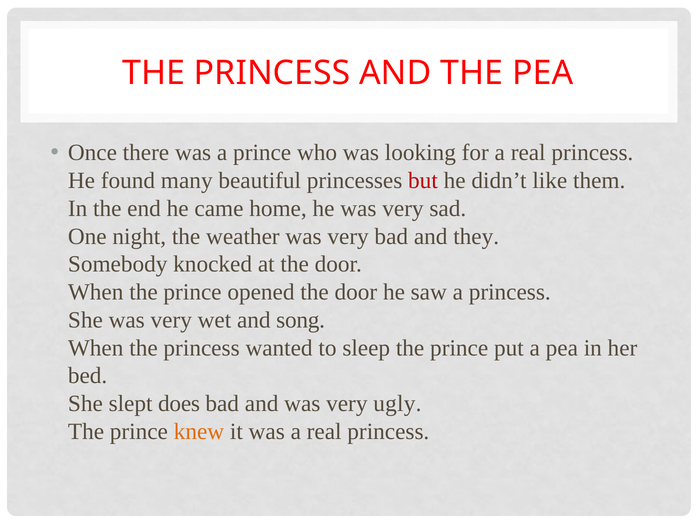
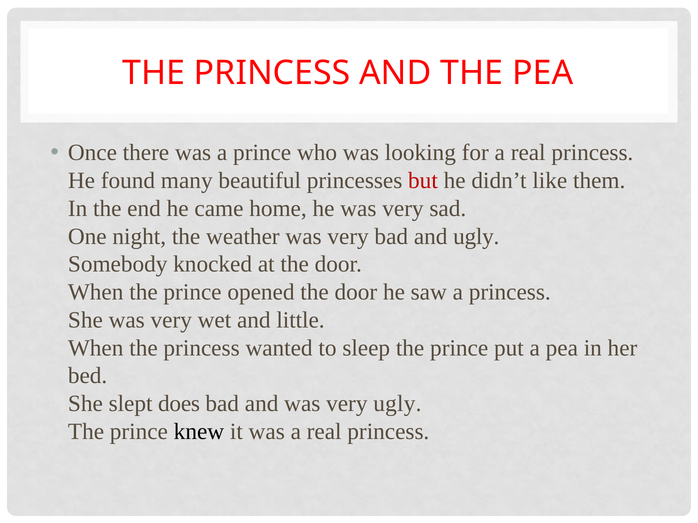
and they: they -> ugly (476, 237)
song: song -> little (301, 320)
knew colour: orange -> black (199, 432)
